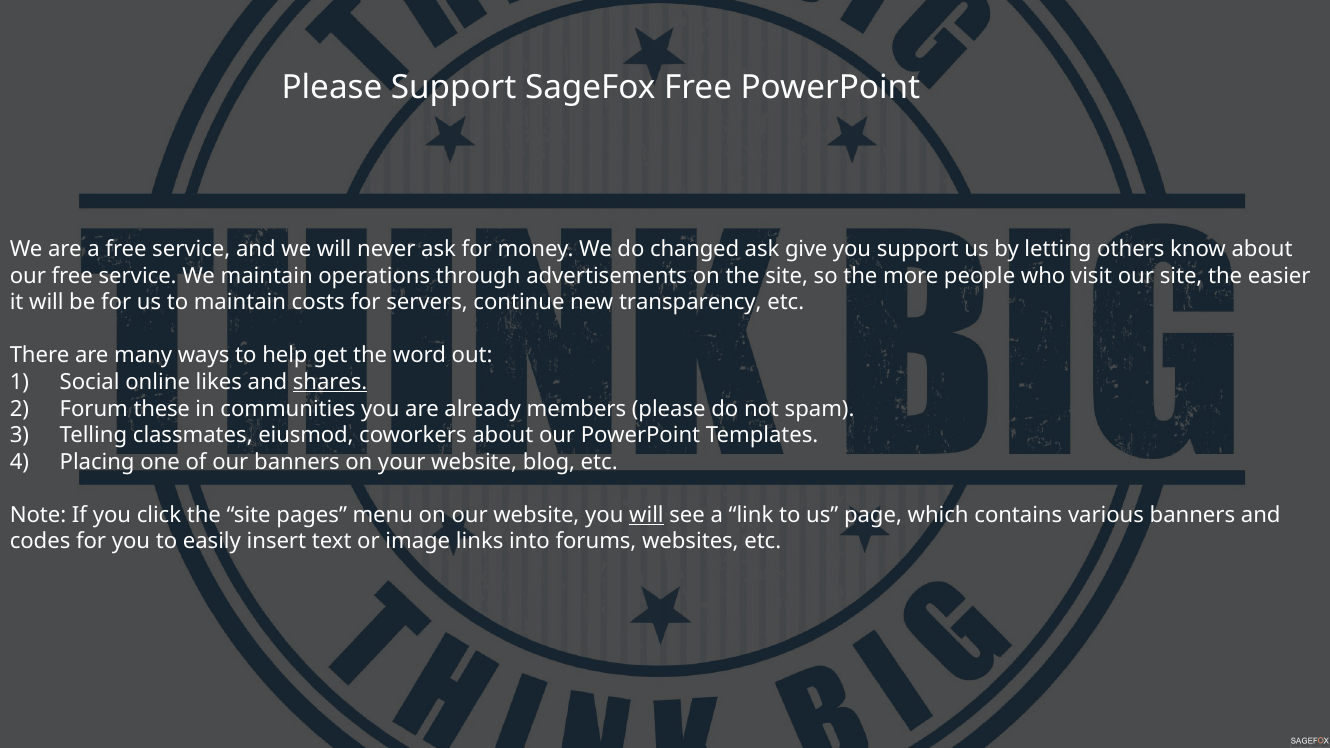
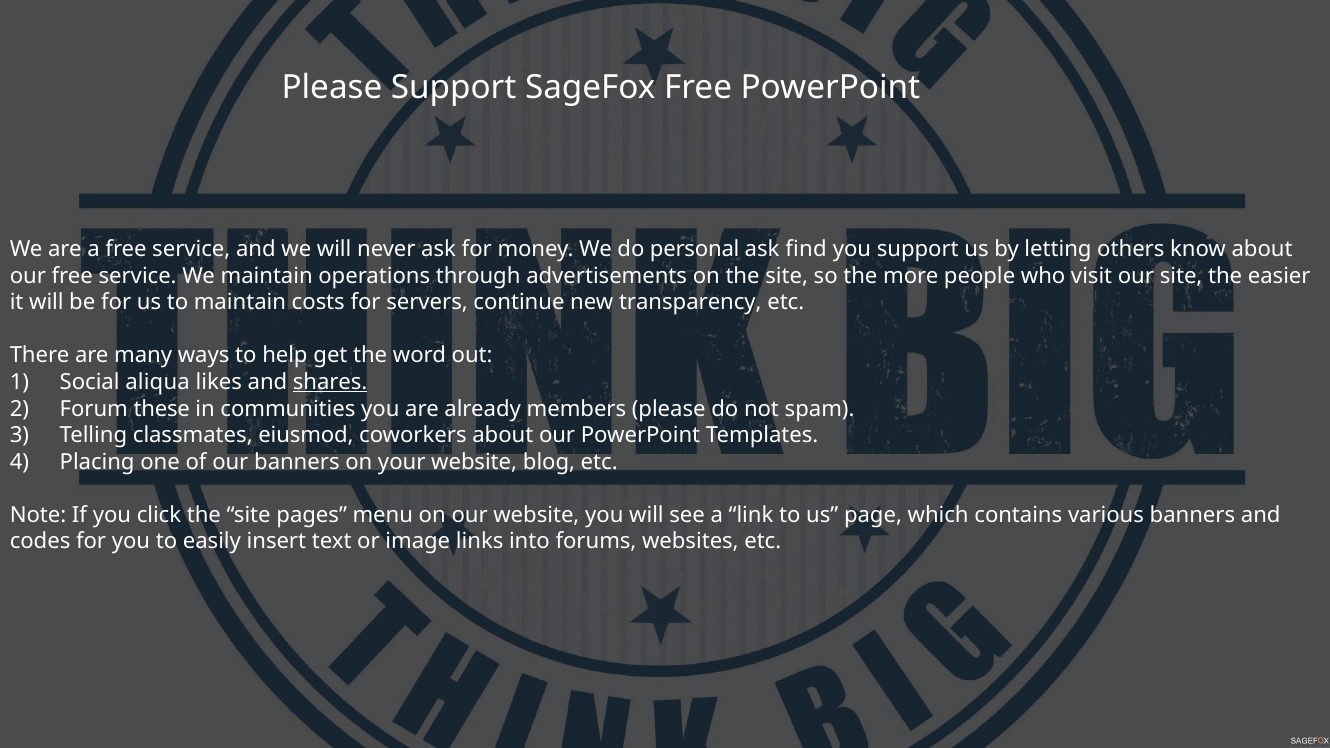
changed: changed -> personal (695, 249)
give: give -> find (806, 249)
online: online -> aliqua (158, 382)
will underline: present -> none (646, 515)
